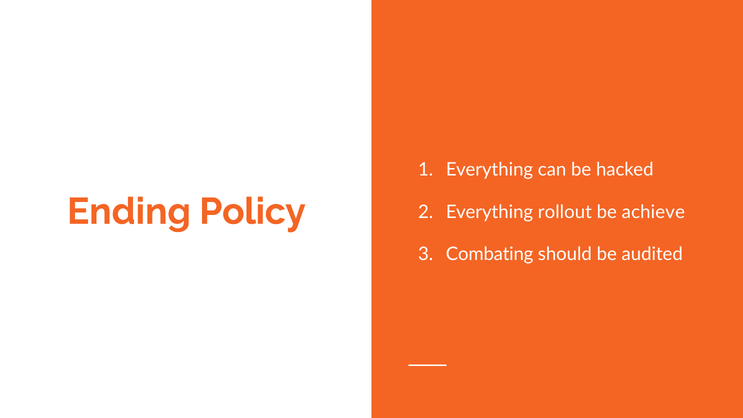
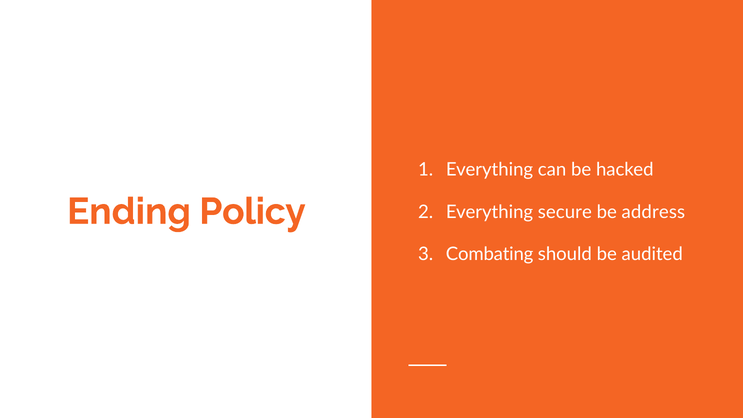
rollout: rollout -> secure (565, 212)
achieve: achieve -> address (653, 212)
